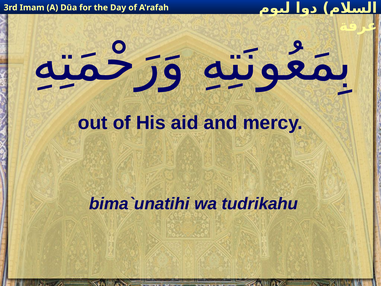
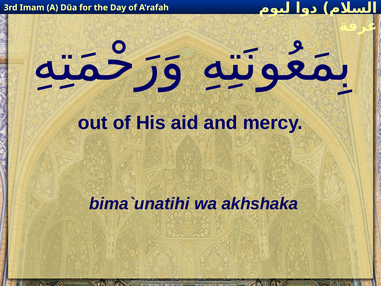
tudrikahu: tudrikahu -> akhshaka (260, 204)
